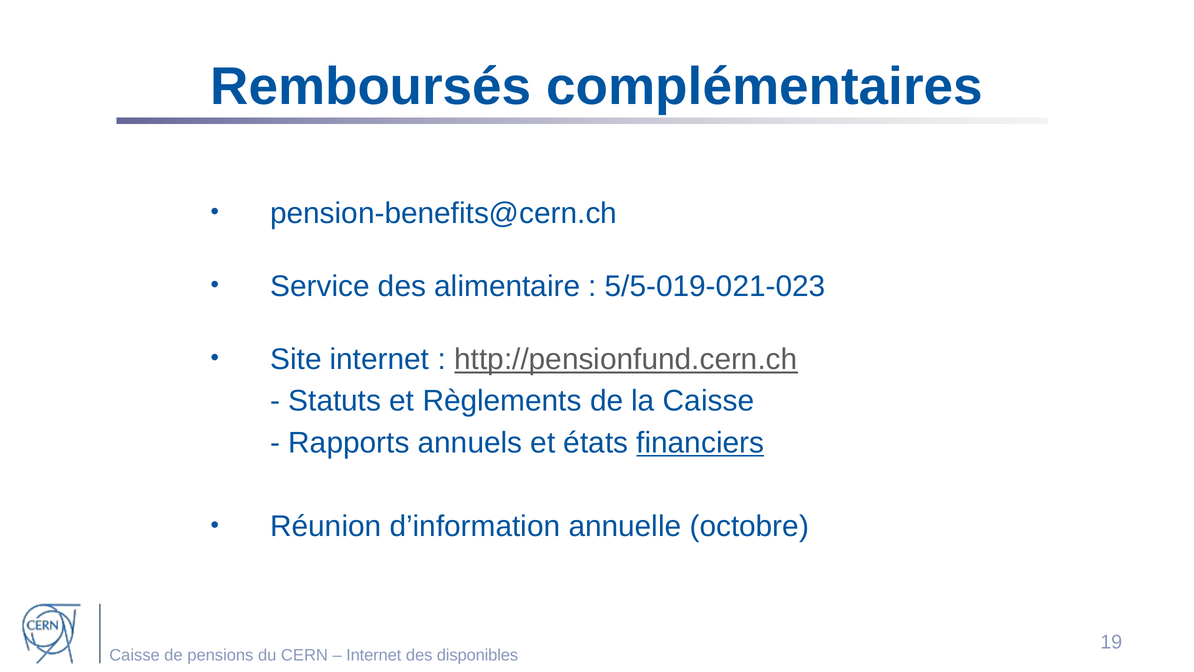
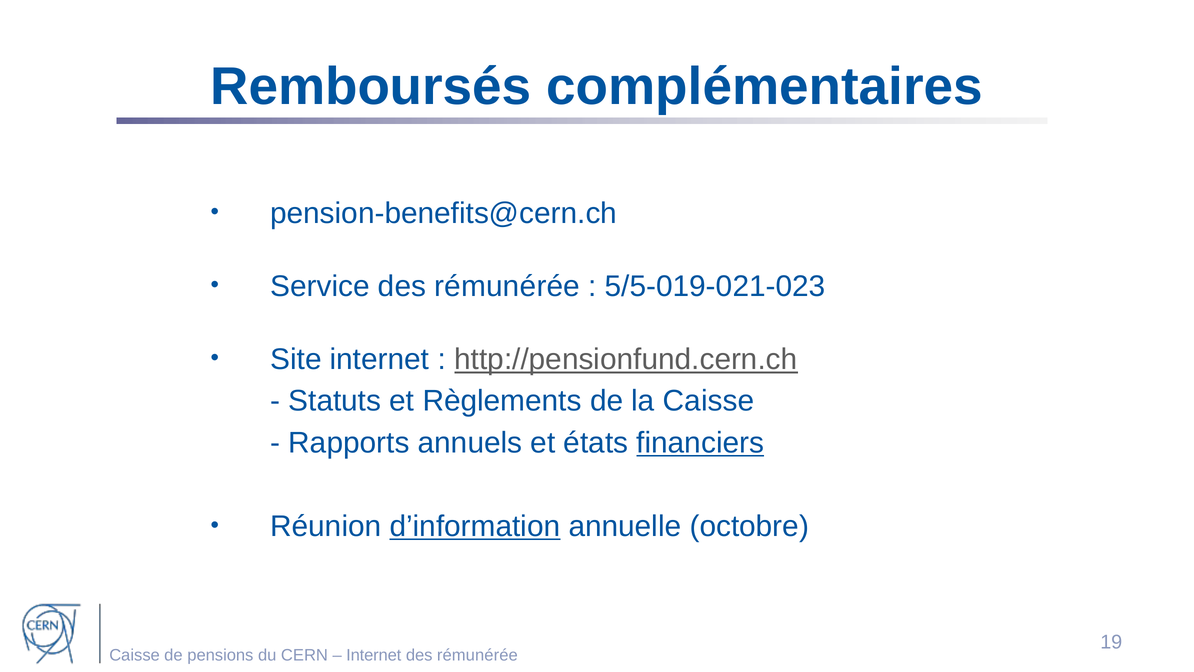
Service des alimentaire: alimentaire -> rémunérée (507, 286)
d’information underline: none -> present (475, 526)
disponibles: disponibles -> rémunérée (477, 655)
